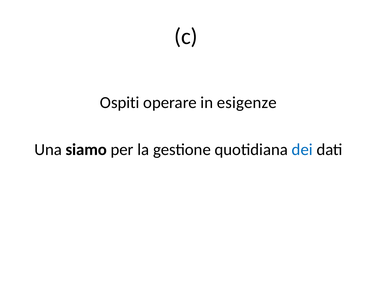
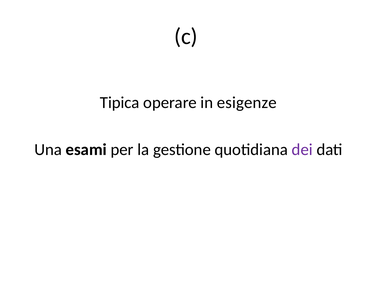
Ospiti: Ospiti -> Tipica (120, 103)
siamo: siamo -> esami (86, 149)
dei colour: blue -> purple (302, 149)
